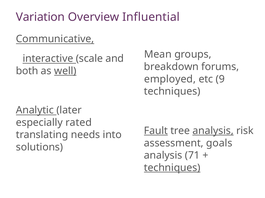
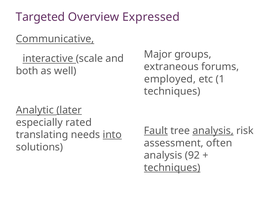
Variation: Variation -> Targeted (40, 17)
Influential: Influential -> Expressed (151, 17)
Mean: Mean -> Major (158, 55)
breakdown: breakdown -> extraneous (171, 67)
well underline: present -> none (65, 71)
9: 9 -> 1 (220, 79)
later underline: none -> present (69, 111)
into underline: none -> present (112, 135)
goals: goals -> often (219, 144)
71: 71 -> 92 (192, 156)
